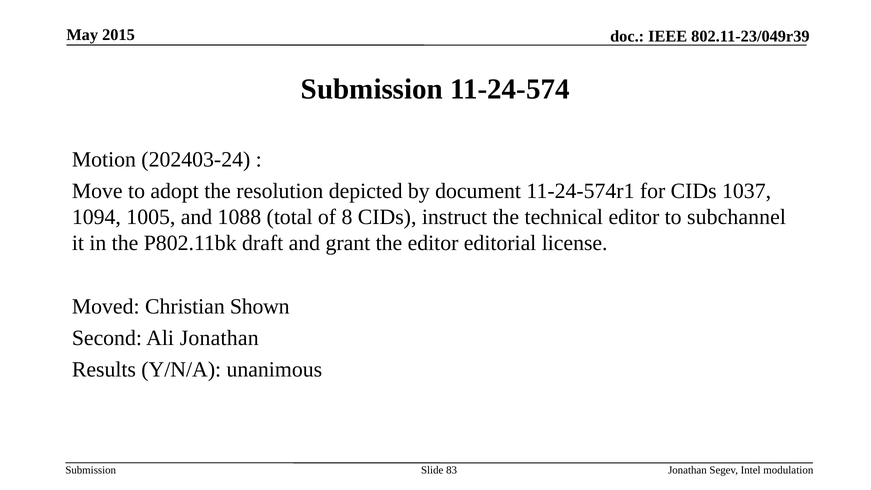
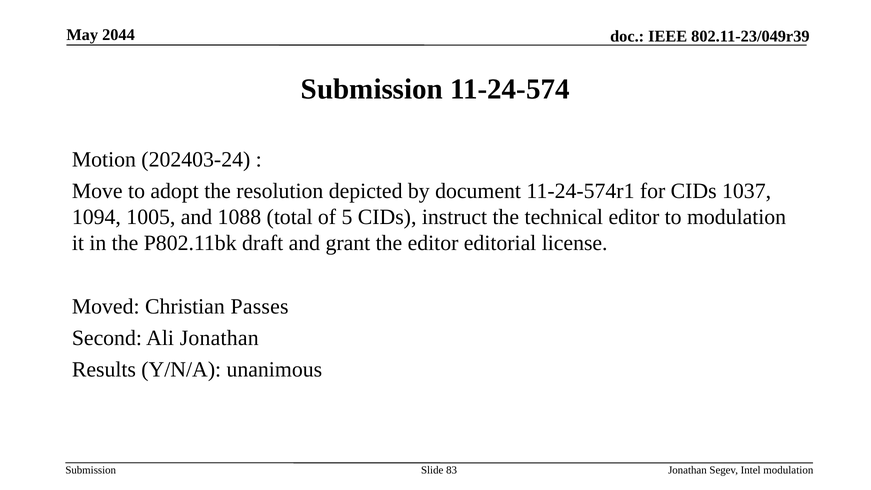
2015: 2015 -> 2044 (118, 35)
8: 8 -> 5 (347, 217)
to subchannel: subchannel -> modulation (737, 217)
Shown: Shown -> Passes (260, 306)
